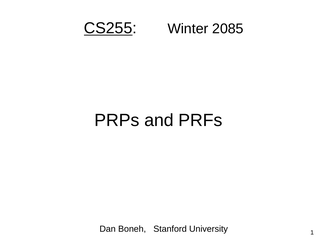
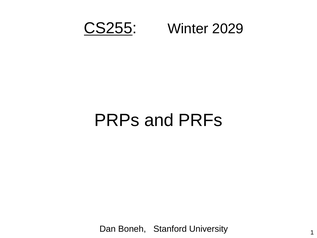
2085: 2085 -> 2029 (228, 29)
